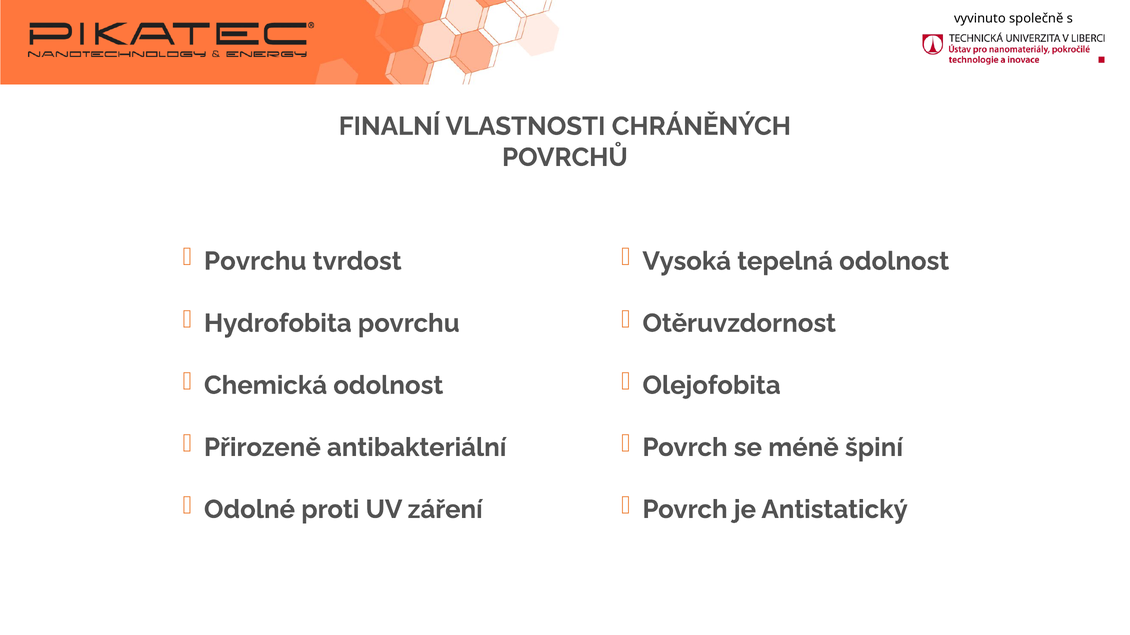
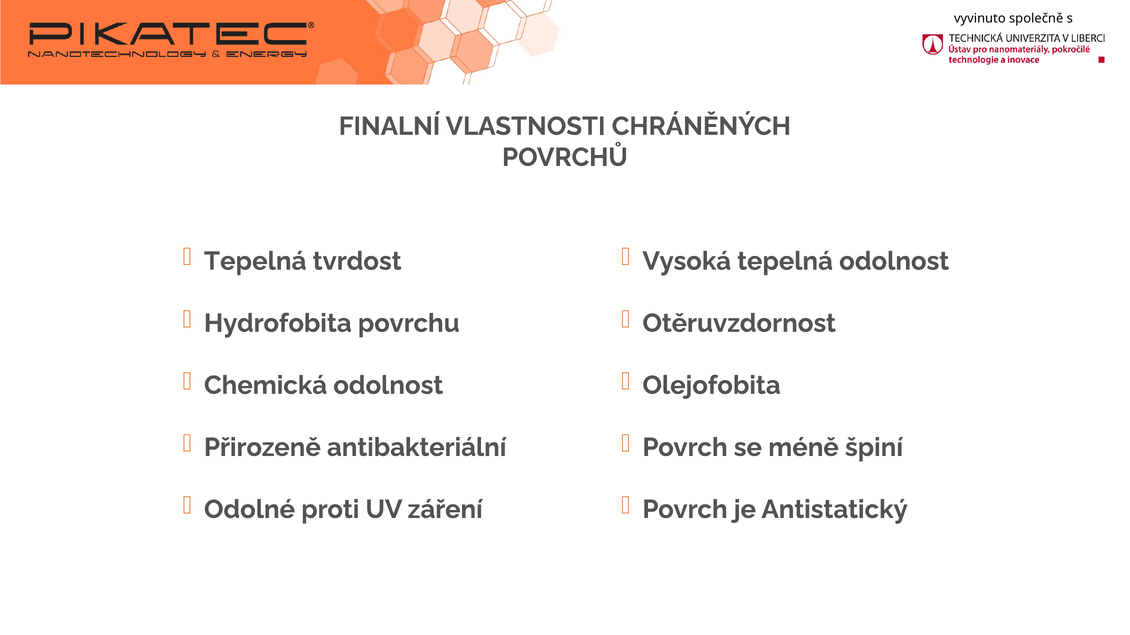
Povrchu: Povrchu -> Tepelná (255, 261)
